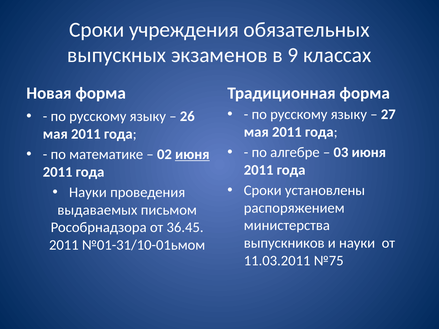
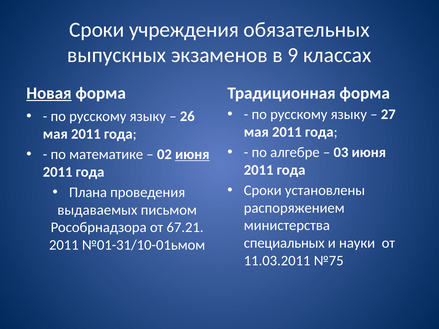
Новая underline: none -> present (49, 93)
Науки: Науки -> Плана (88, 192)
36.45: 36.45 -> 67.21 (185, 228)
выпускников: выпускников -> специальных (284, 243)
